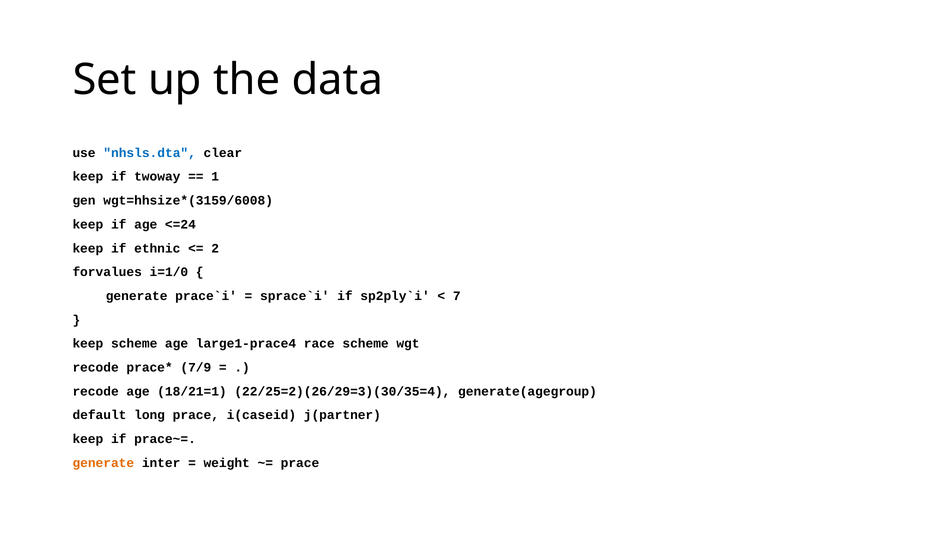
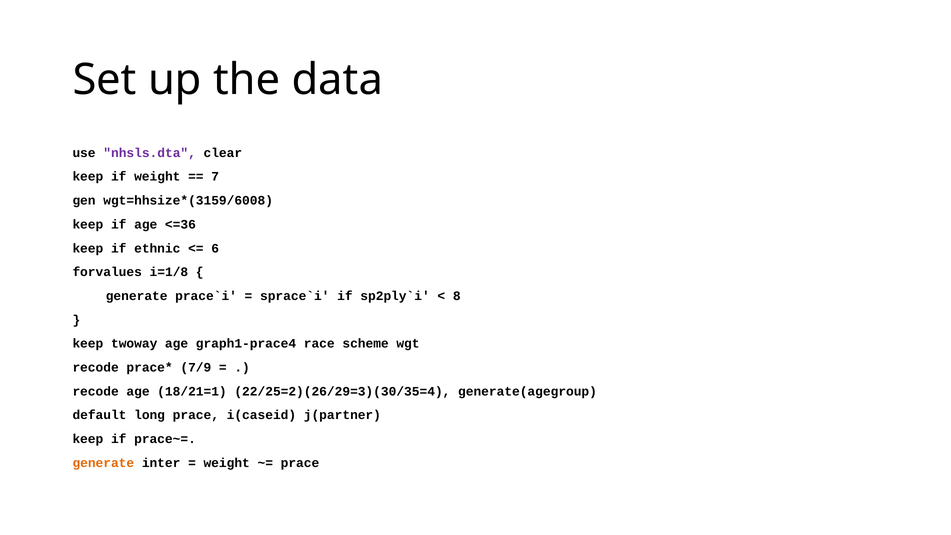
nhsls.dta colour: blue -> purple (150, 153)
if twoway: twoway -> weight (157, 177)
1: 1 -> 7 (215, 177)
<=24: <=24 -> <=36 (180, 224)
2: 2 -> 6 (215, 248)
i=1/0: i=1/0 -> i=1/8 (169, 272)
7: 7 -> 8 (457, 296)
keep scheme: scheme -> twoway (134, 344)
large1-prace4: large1-prace4 -> graph1-prace4 (246, 344)
